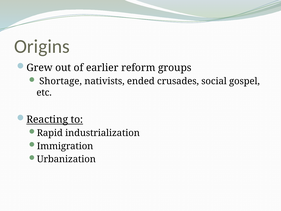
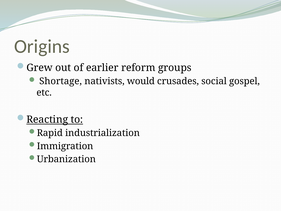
ended: ended -> would (141, 81)
